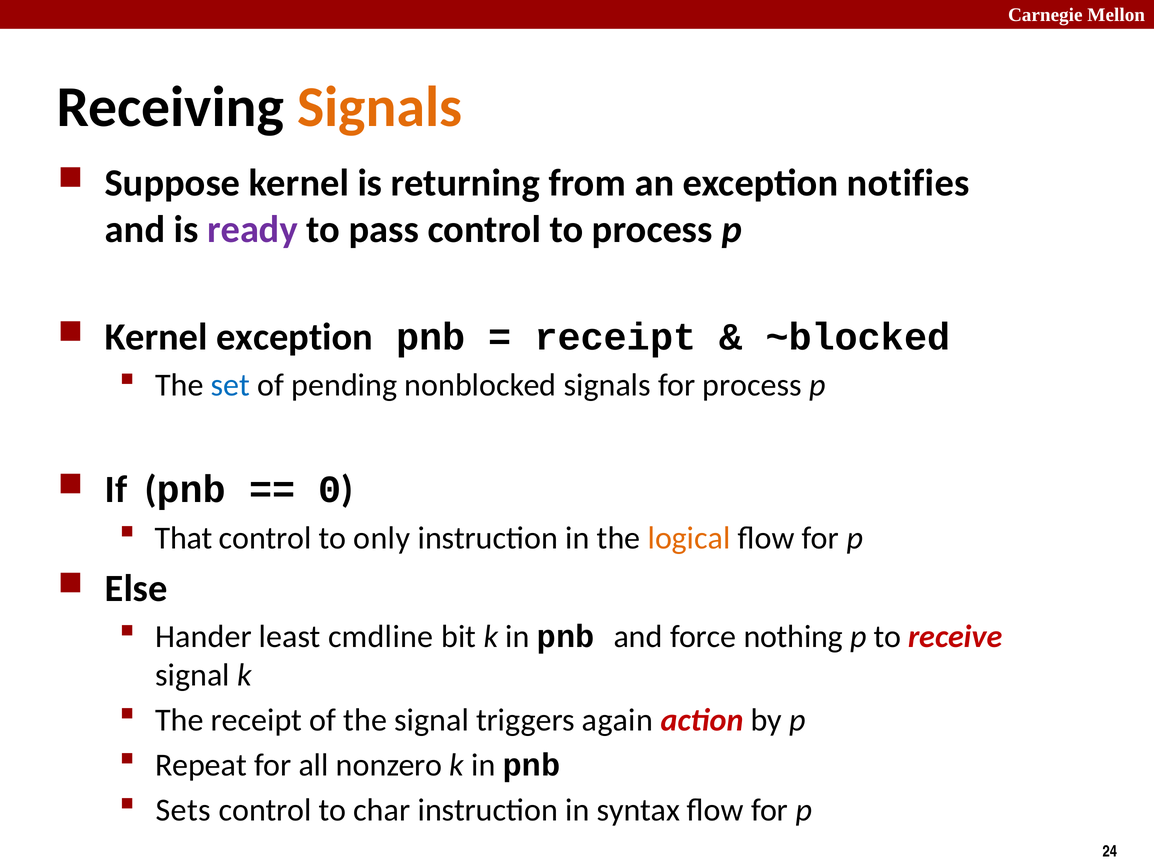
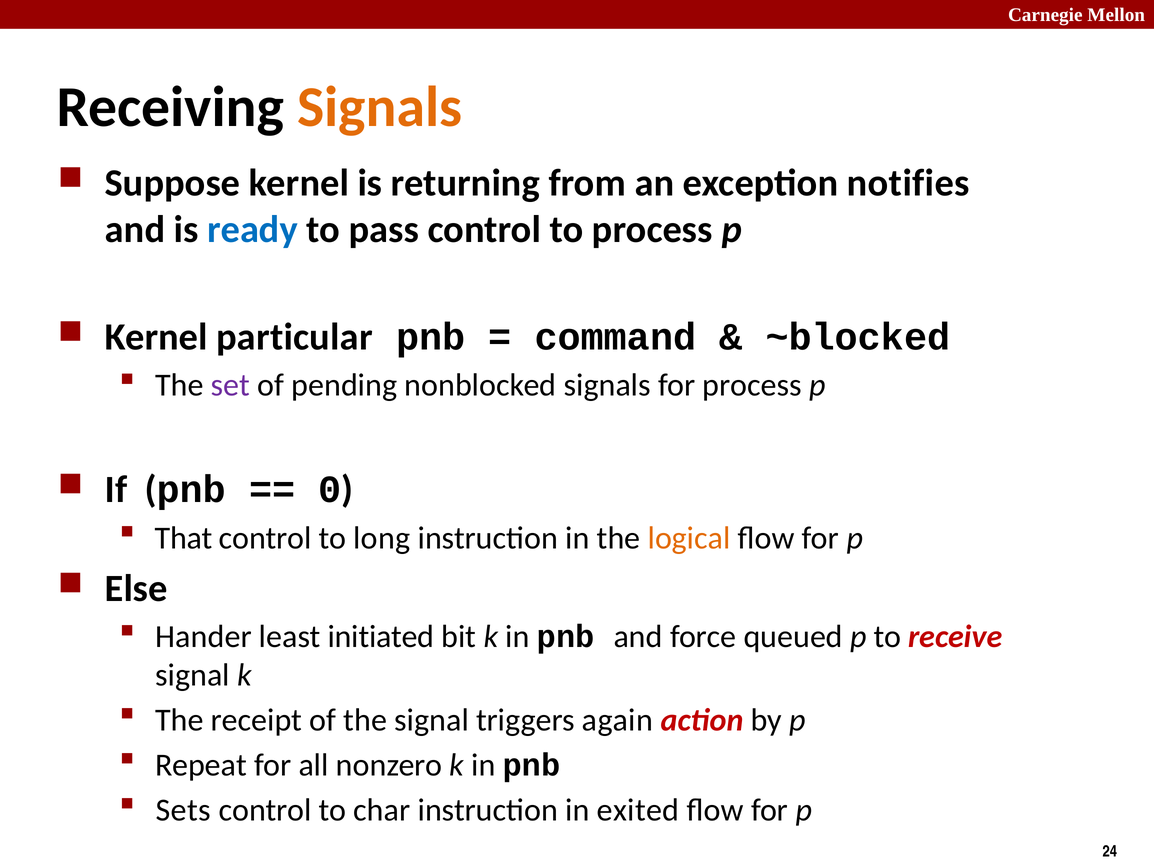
ready colour: purple -> blue (252, 229)
Kernel exception: exception -> particular (294, 337)
receipt: receipt -> command (615, 337)
set colour: blue -> purple (231, 385)
only: only -> long (382, 538)
cmdline: cmdline -> initiated (381, 636)
nothing: nothing -> queued (793, 636)
syntax: syntax -> exited (638, 810)
